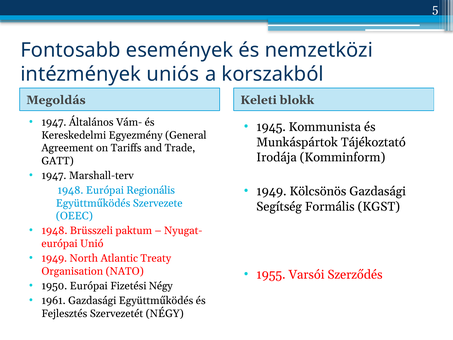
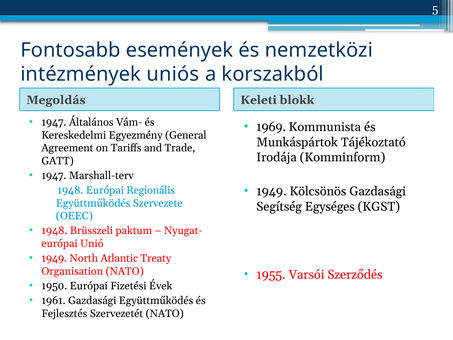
1945: 1945 -> 1969 (271, 127)
Formális: Formális -> Egységes (330, 206)
Fizetési Négy: Négy -> Évek (161, 286)
Szervezetét NÉGY: NÉGY -> NATO (165, 313)
